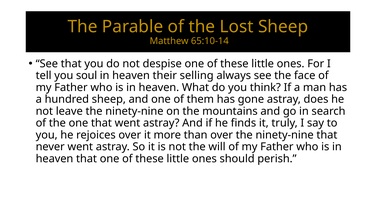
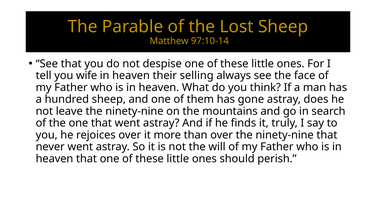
65:10-14: 65:10-14 -> 97:10-14 (210, 41)
soul: soul -> wife (87, 75)
